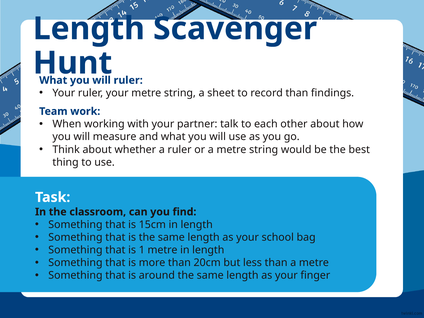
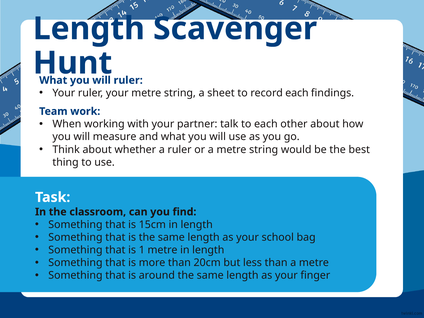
record than: than -> each (297, 93)
